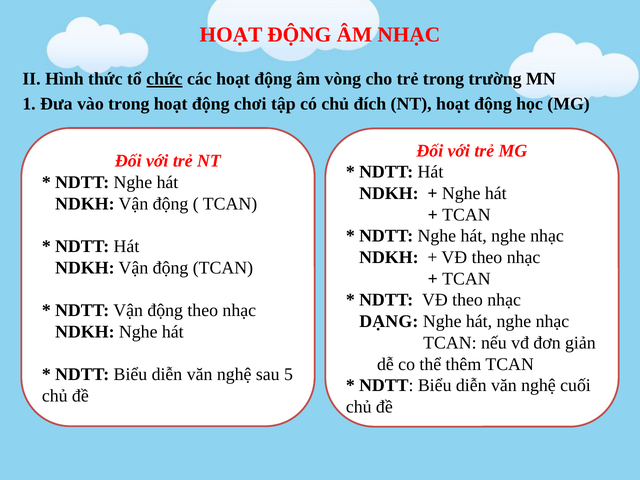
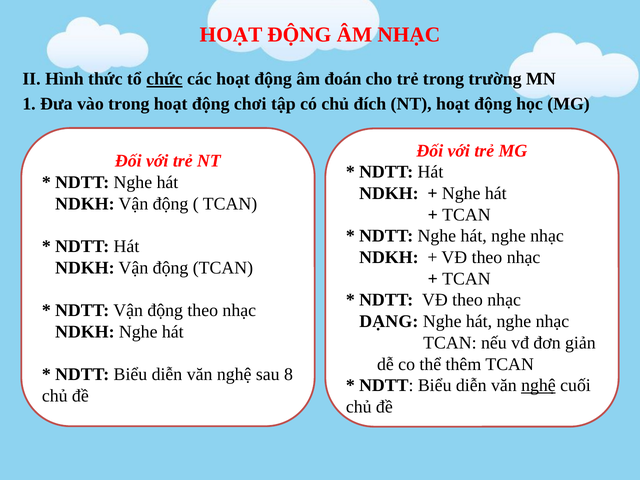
vòng: vòng -> đoán (343, 79)
5: 5 -> 8 (289, 374)
nghệ underline: none -> present (538, 385)
